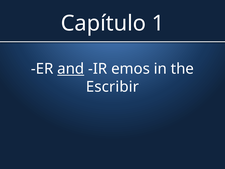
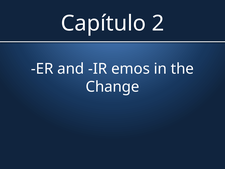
1: 1 -> 2 (158, 23)
and underline: present -> none (71, 69)
Escribir: Escribir -> Change (113, 87)
